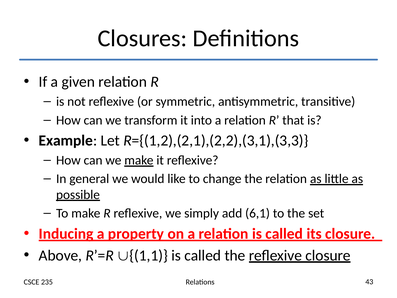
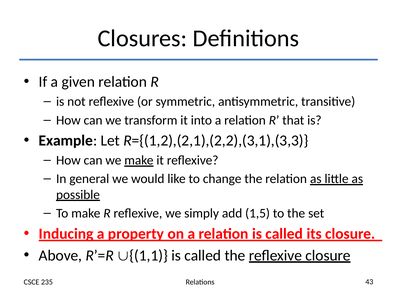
6,1: 6,1 -> 1,5 (258, 213)
